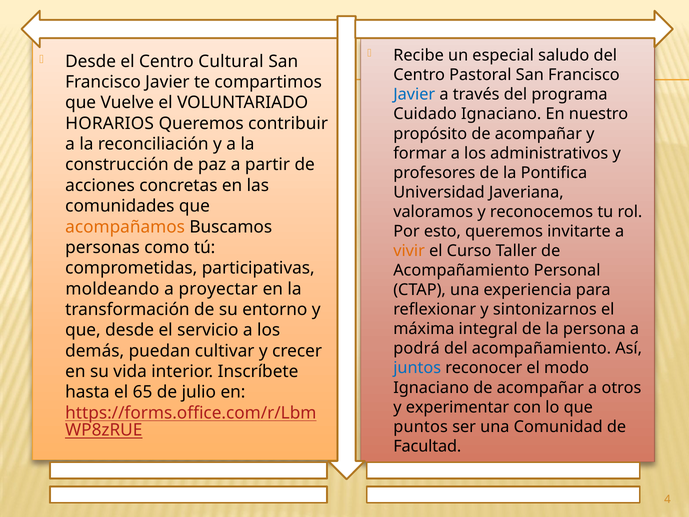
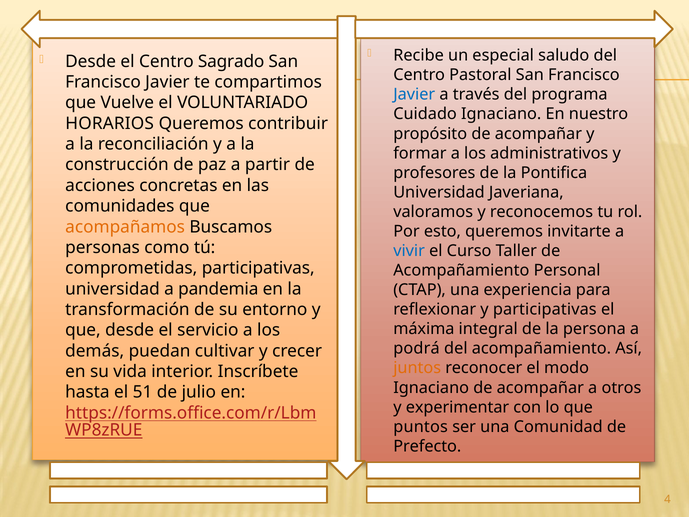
Cultural: Cultural -> Sagrado (231, 61)
vivir colour: orange -> blue (409, 251)
moldeando: moldeando -> universidad (112, 289)
proyectar: proyectar -> pandemia (218, 289)
y sintonizarnos: sintonizarnos -> participativas (545, 309)
juntos colour: blue -> orange (417, 368)
65: 65 -> 51 (143, 392)
Facultad: Facultad -> Prefecto (427, 446)
